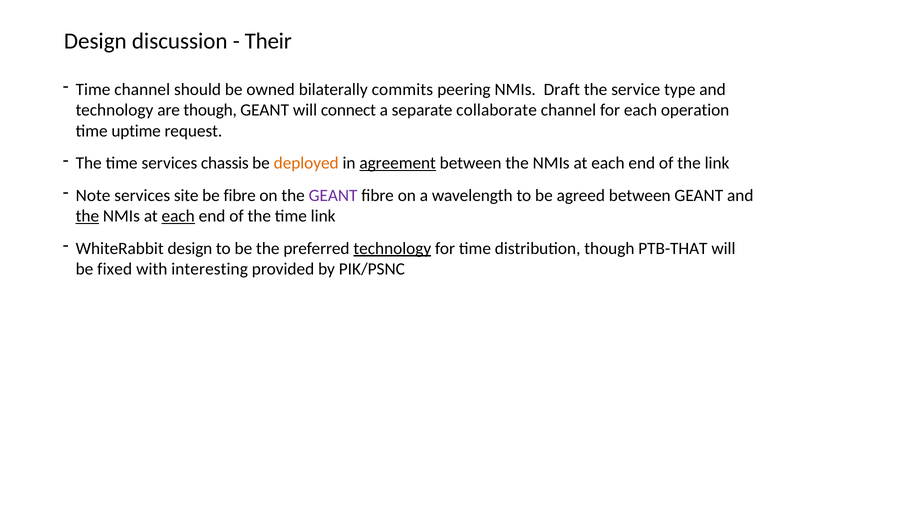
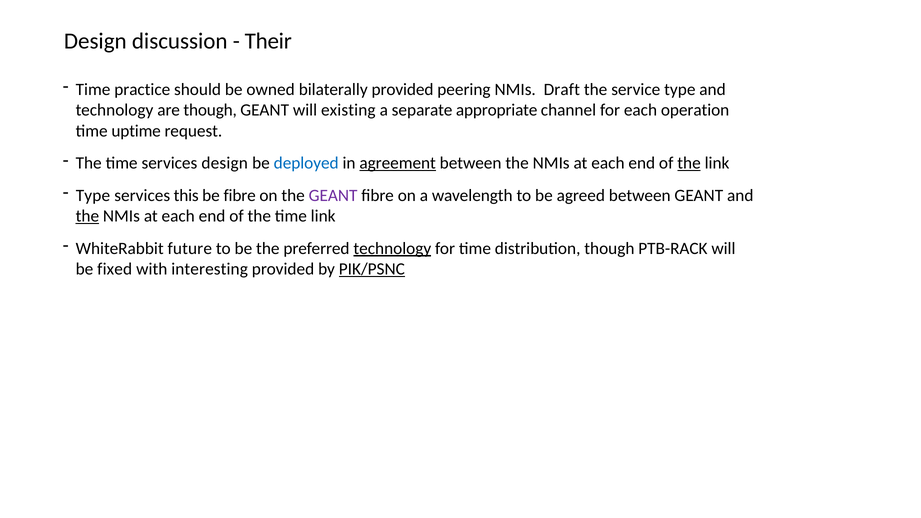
Time channel: channel -> practice (142, 90)
bilaterally commits: commits -> provided (403, 90)
connect: connect -> existing (348, 110)
collaborate: collaborate -> appropriate (497, 110)
services chassis: chassis -> design (225, 163)
deployed colour: orange -> blue (306, 163)
the underline: none -> present (689, 163)
Note: Note -> Type (93, 195)
site: site -> this (186, 195)
each underline: present -> none (178, 216)
WhiteRabbit design: design -> future (190, 248)
PTB-THAT: PTB-THAT -> PTB-RACK (673, 248)
PIK/PSNC underline: none -> present (372, 269)
